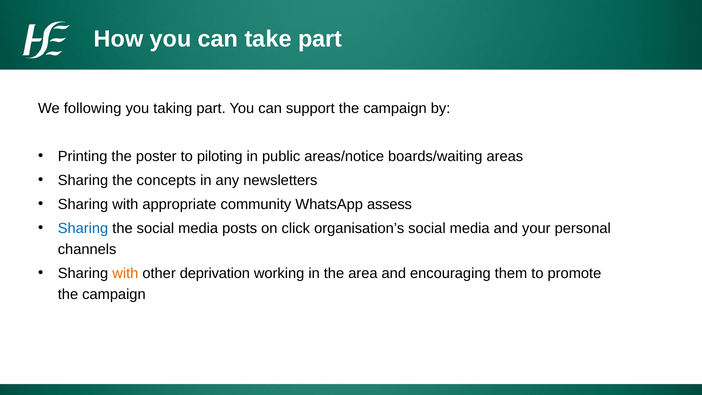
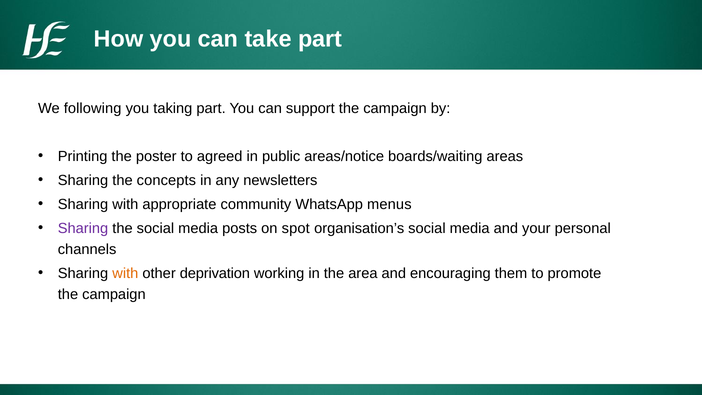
piloting: piloting -> agreed (220, 156)
assess: assess -> menus (389, 204)
Sharing colour: blue -> purple (83, 228)
click: click -> spot (296, 228)
